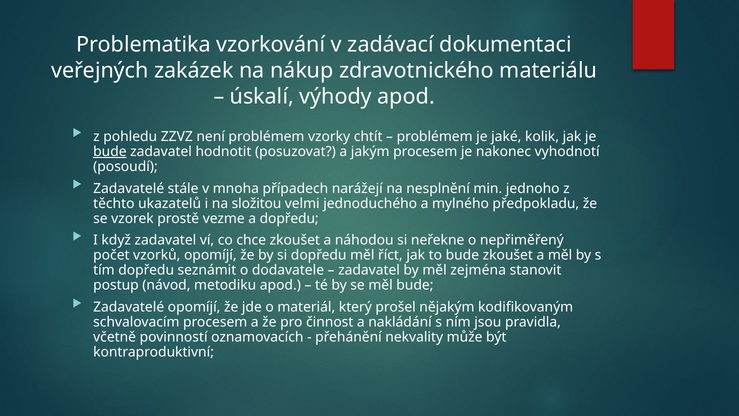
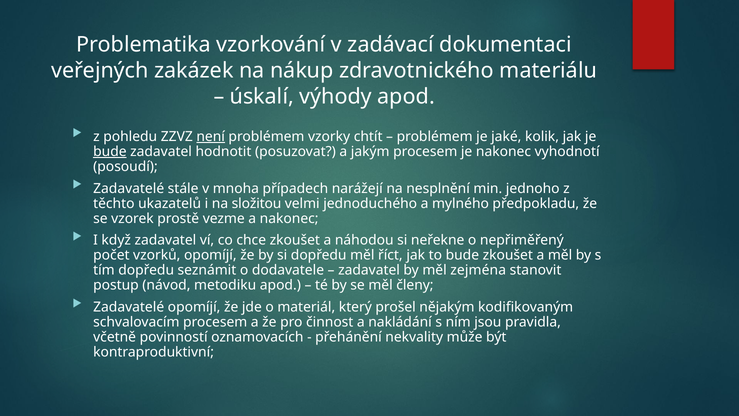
není underline: none -> present (211, 136)
a dopředu: dopředu -> nakonec (289, 218)
měl bude: bude -> členy (415, 285)
